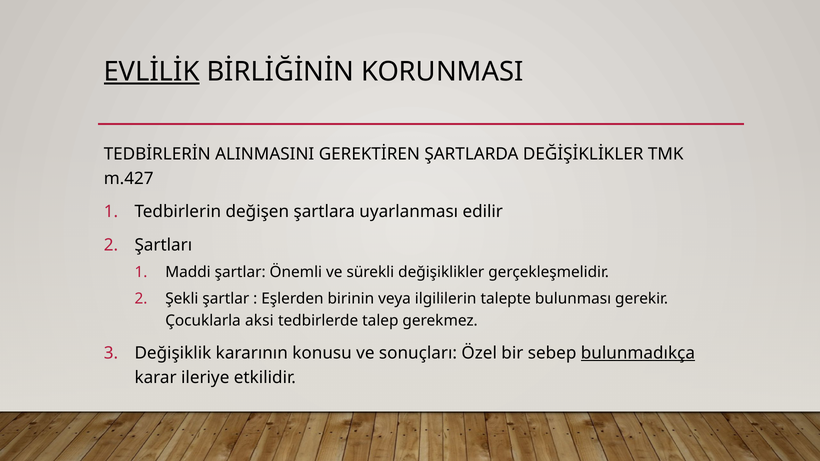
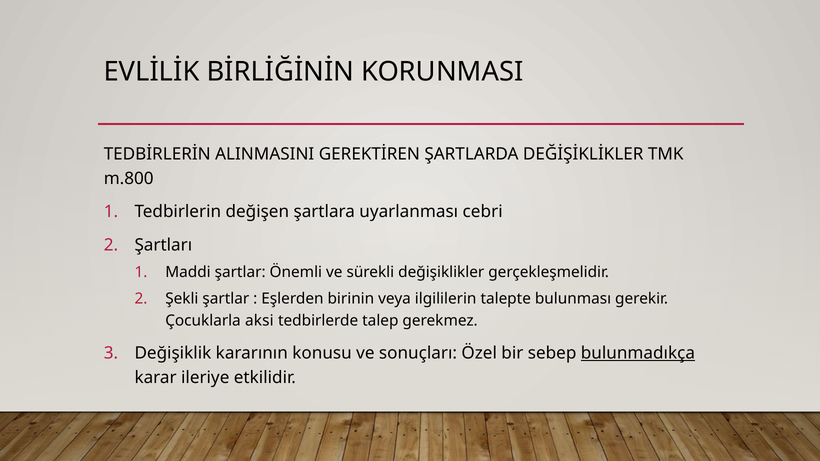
EVLİLİK underline: present -> none (152, 72)
m.427: m.427 -> m.800 (129, 179)
edilir: edilir -> cebri (483, 212)
